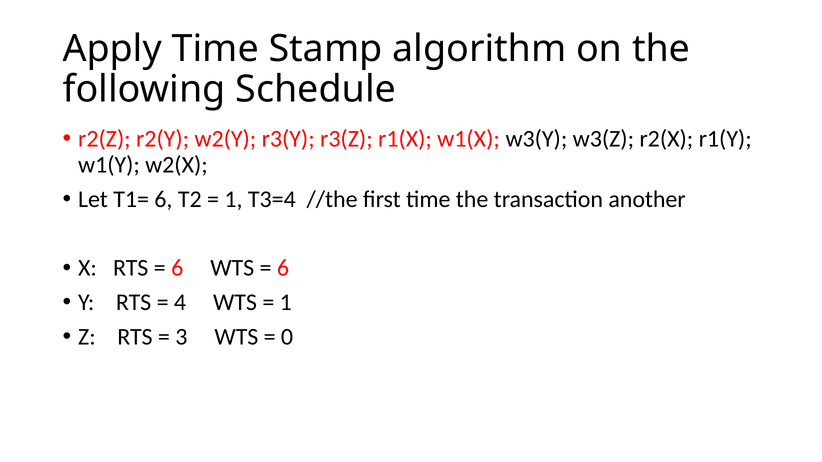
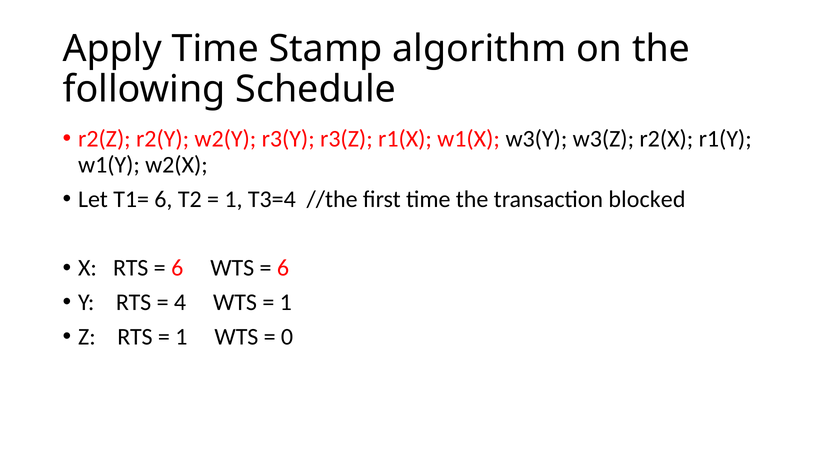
another: another -> blocked (647, 199)
3: 3 -> 1 (181, 337)
